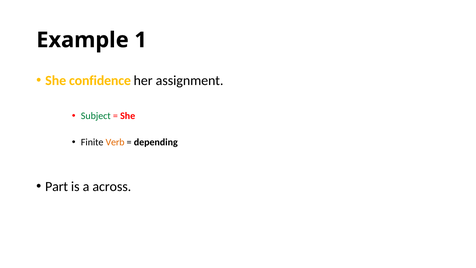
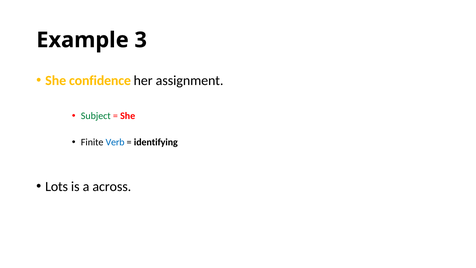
1: 1 -> 3 (141, 40)
Verb colour: orange -> blue (115, 142)
depending: depending -> identifying (156, 142)
Part: Part -> Lots (57, 186)
